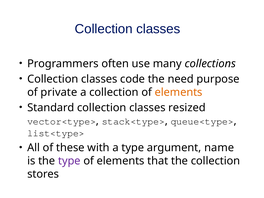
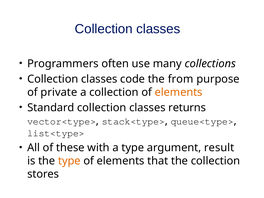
need: need -> from (181, 79)
resized: resized -> returns (187, 108)
name: name -> result (219, 148)
type colour: purple -> orange (69, 161)
